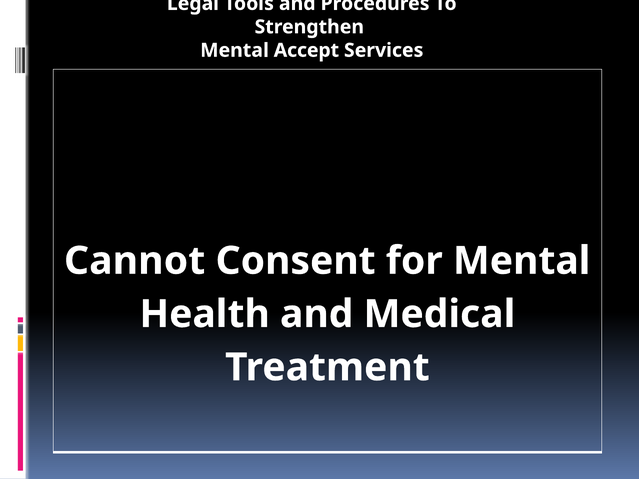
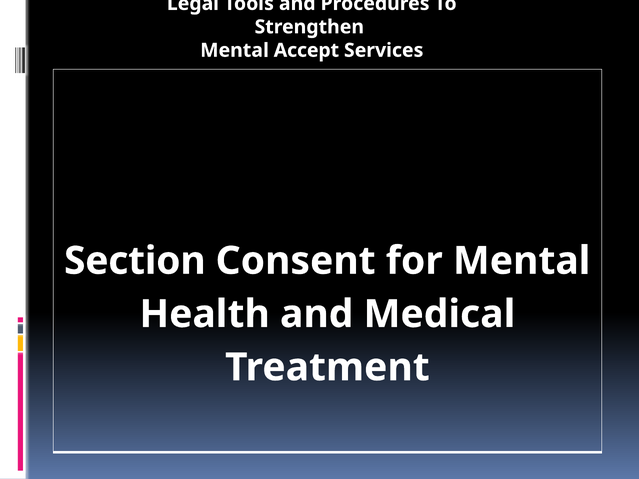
Cannot: Cannot -> Section (135, 261)
